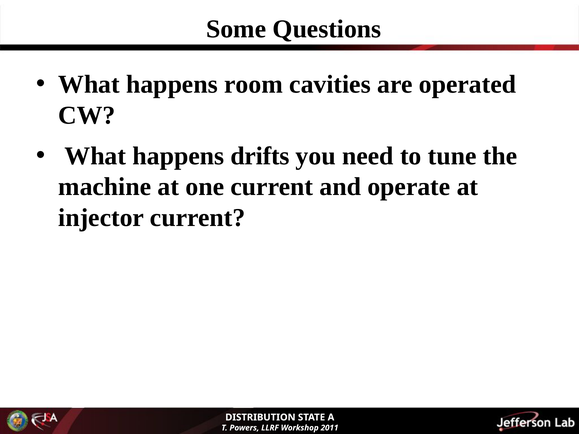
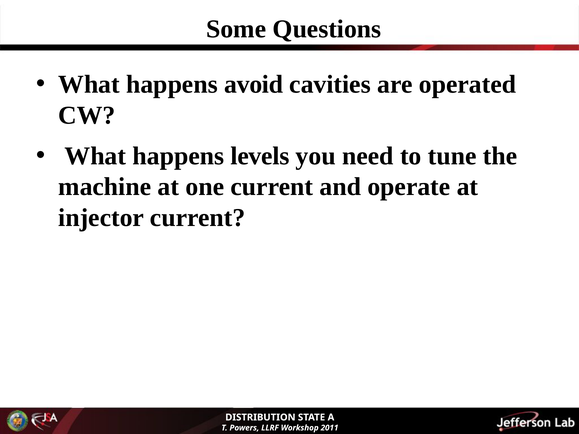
room: room -> avoid (254, 85)
drifts: drifts -> levels (260, 156)
